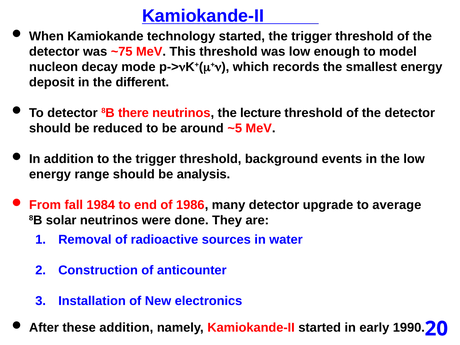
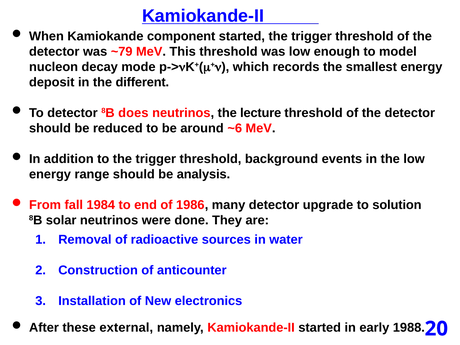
technology: technology -> component (181, 36)
~75: ~75 -> ~79 (122, 51)
there: there -> does (133, 113)
~5: ~5 -> ~6 (235, 128)
average: average -> solution (397, 205)
these addition: addition -> external (126, 328)
1990: 1990 -> 1988 (409, 328)
